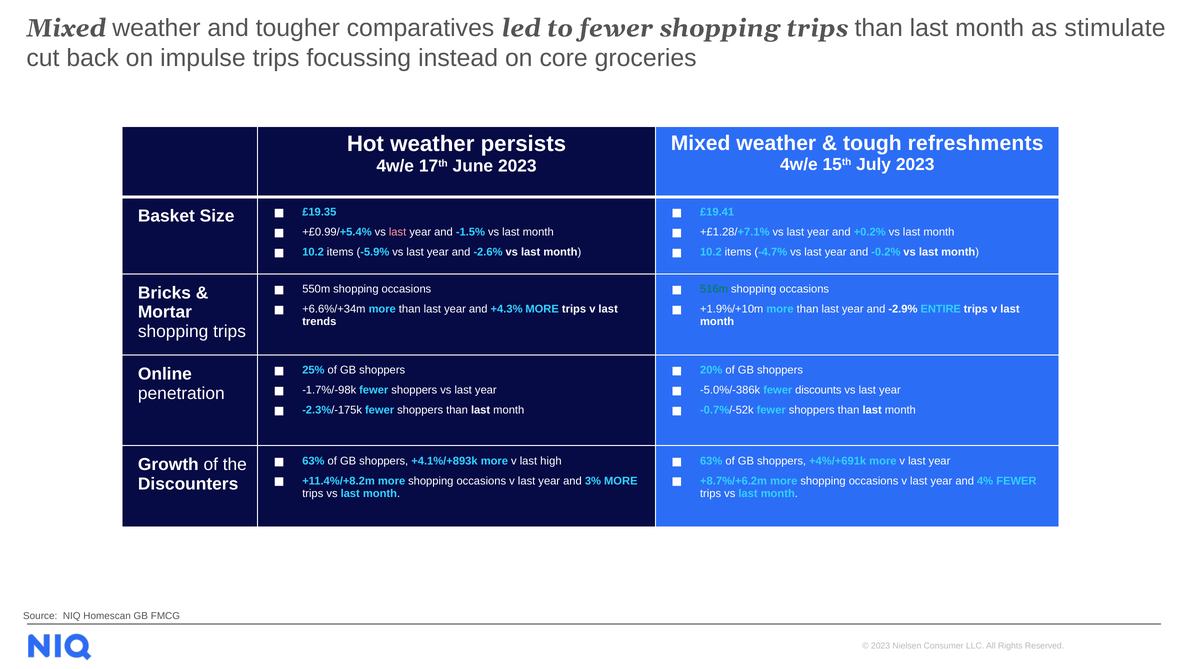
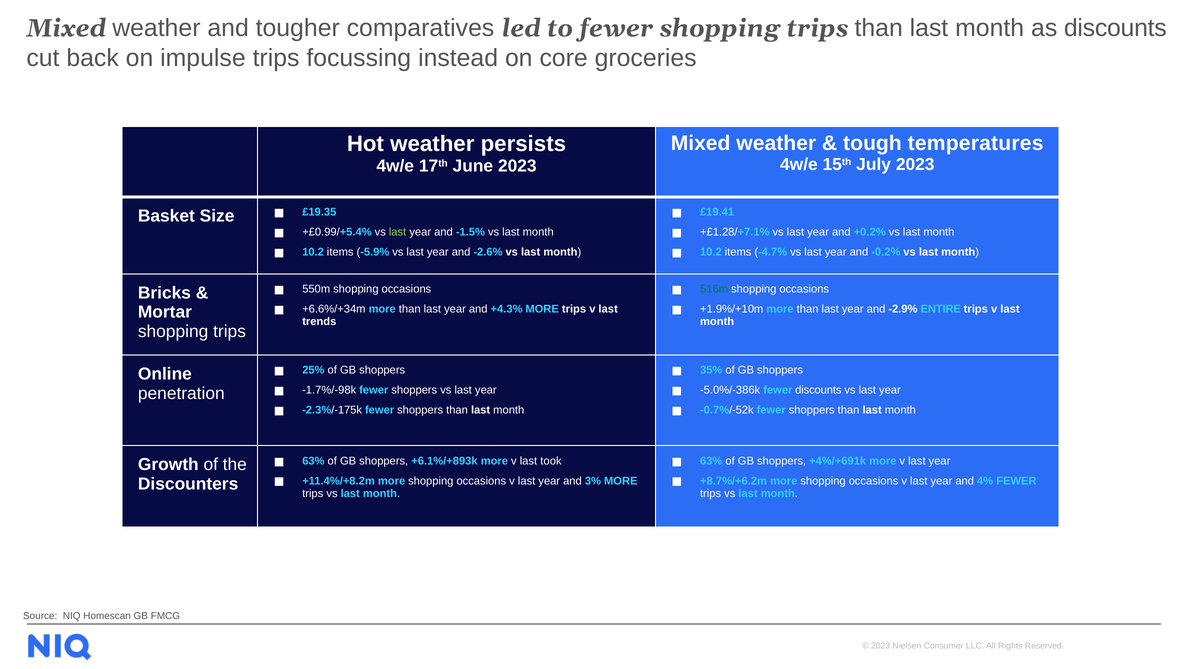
as stimulate: stimulate -> discounts (1115, 28)
refreshments: refreshments -> temperatures (976, 143)
last colour: pink -> light green (398, 232)
20%: 20% -> 35% (711, 370)
+4.1%/+893k: +4.1%/+893k -> +6.1%/+893k (444, 461)
high: high -> took (551, 461)
